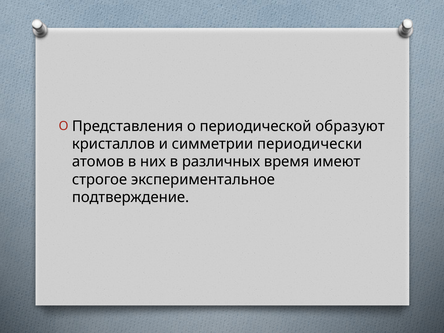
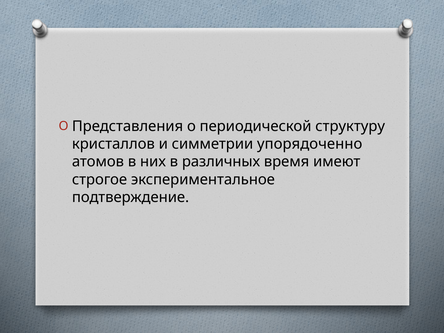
образуют: образуют -> структуру (350, 126)
периодически: периодически -> упорядоченно (310, 144)
